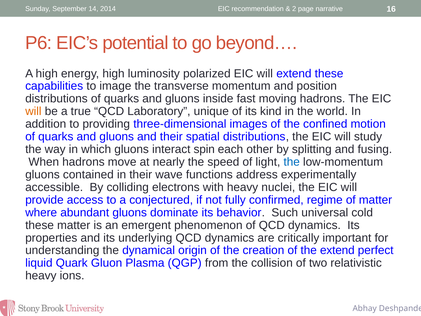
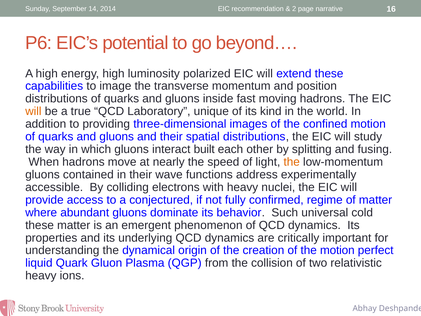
spin: spin -> built (204, 149)
the colour: blue -> orange (292, 162)
the extend: extend -> motion (337, 250)
